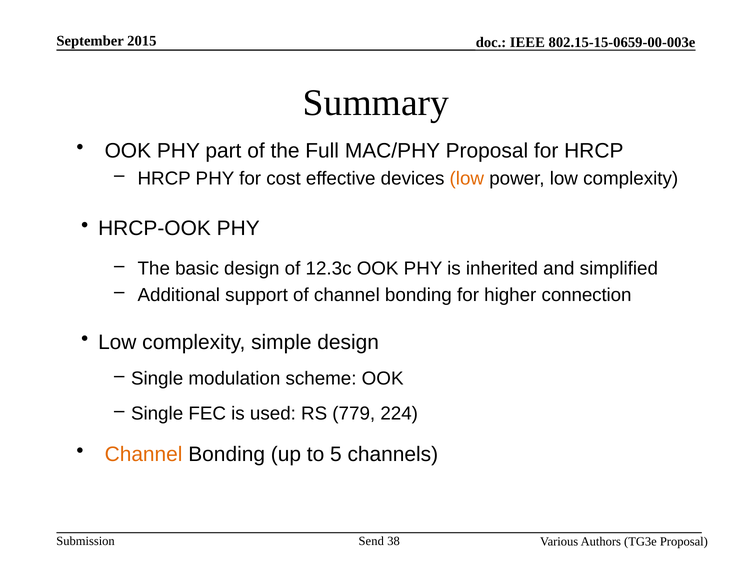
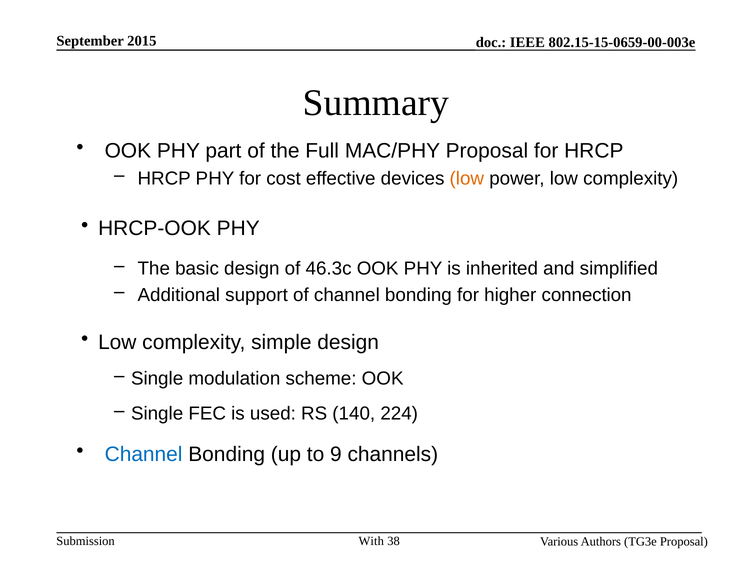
12.3c: 12.3c -> 46.3c (329, 269)
779: 779 -> 140 (354, 413)
Channel colour: orange -> blue (144, 454)
5: 5 -> 9 (336, 454)
Send: Send -> With (371, 541)
